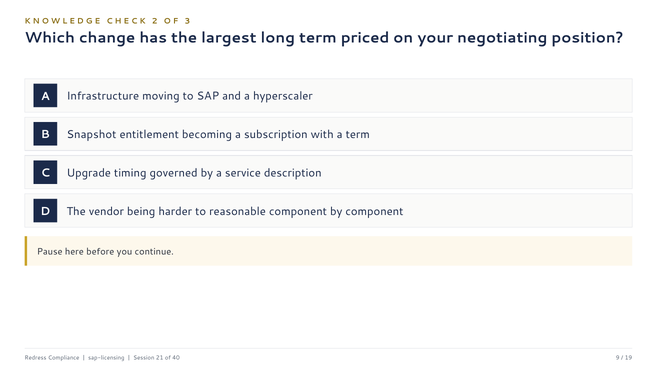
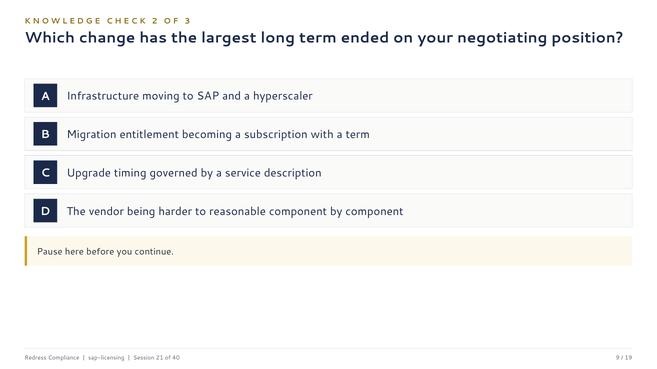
priced: priced -> ended (365, 38)
Snapshot: Snapshot -> Migration (92, 135)
